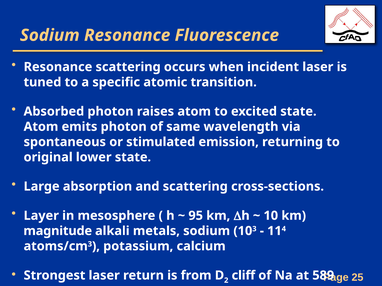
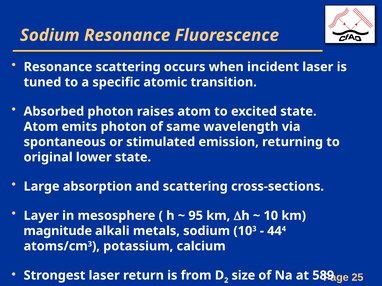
11: 11 -> 44 (274, 231)
cliff: cliff -> size (243, 276)
